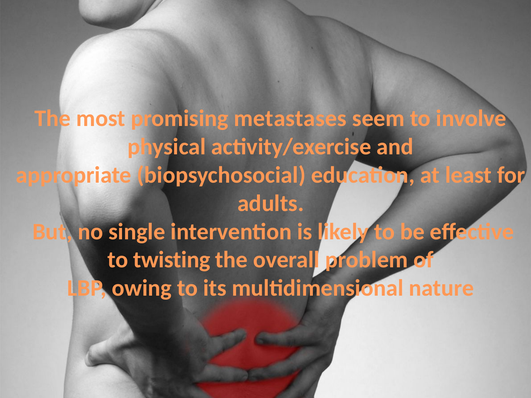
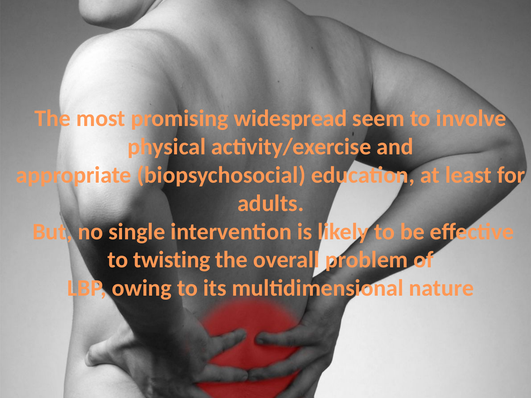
metastases: metastases -> widespread (290, 118)
